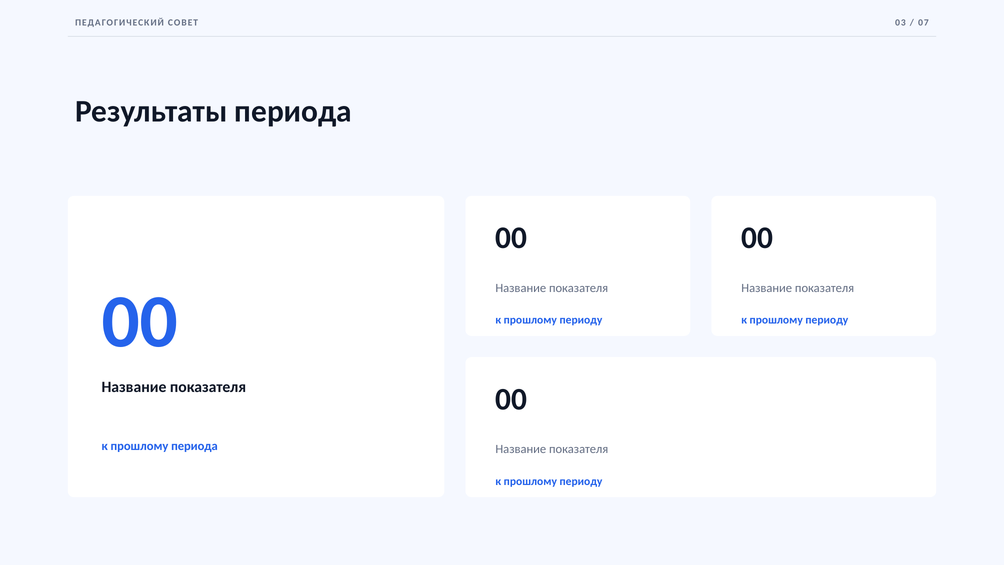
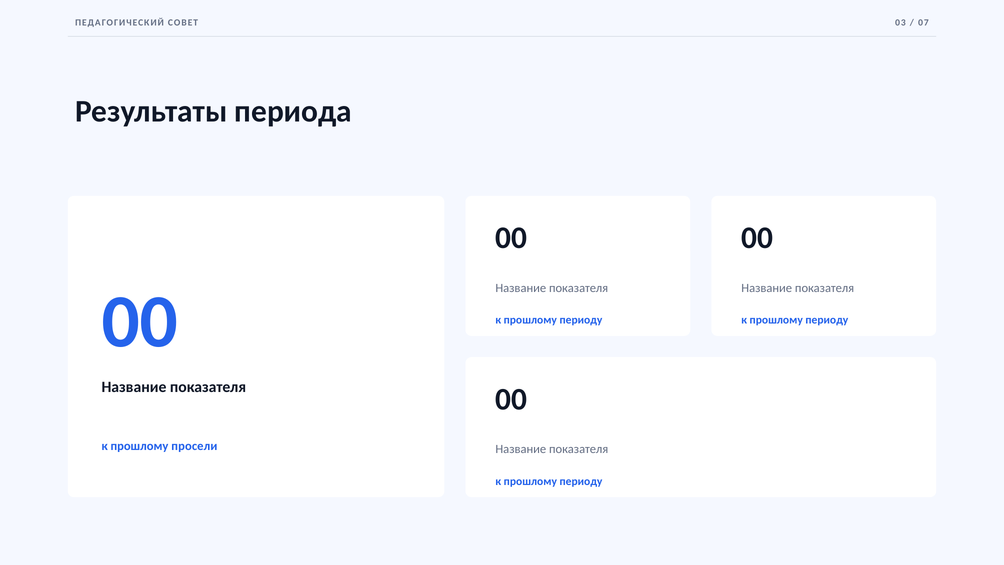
прошлому периода: периода -> просели (194, 446)
